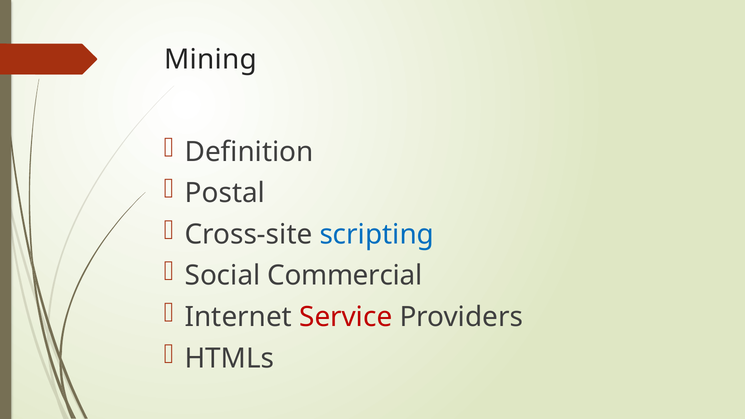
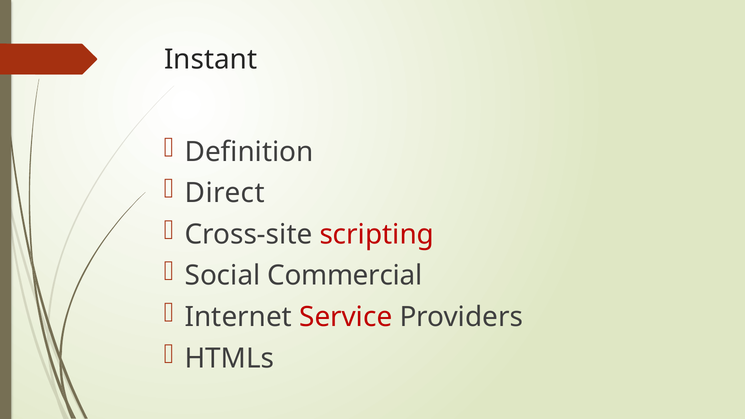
Mining: Mining -> Instant (211, 60)
Postal: Postal -> Direct (225, 193)
scripting colour: blue -> red (377, 234)
